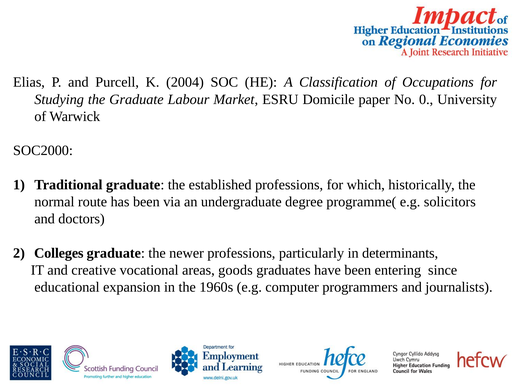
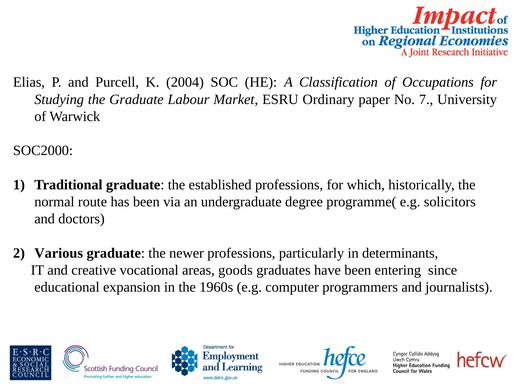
Domicile: Domicile -> Ordinary (328, 99)
0: 0 -> 7 (426, 99)
Colleges: Colleges -> Various (59, 253)
